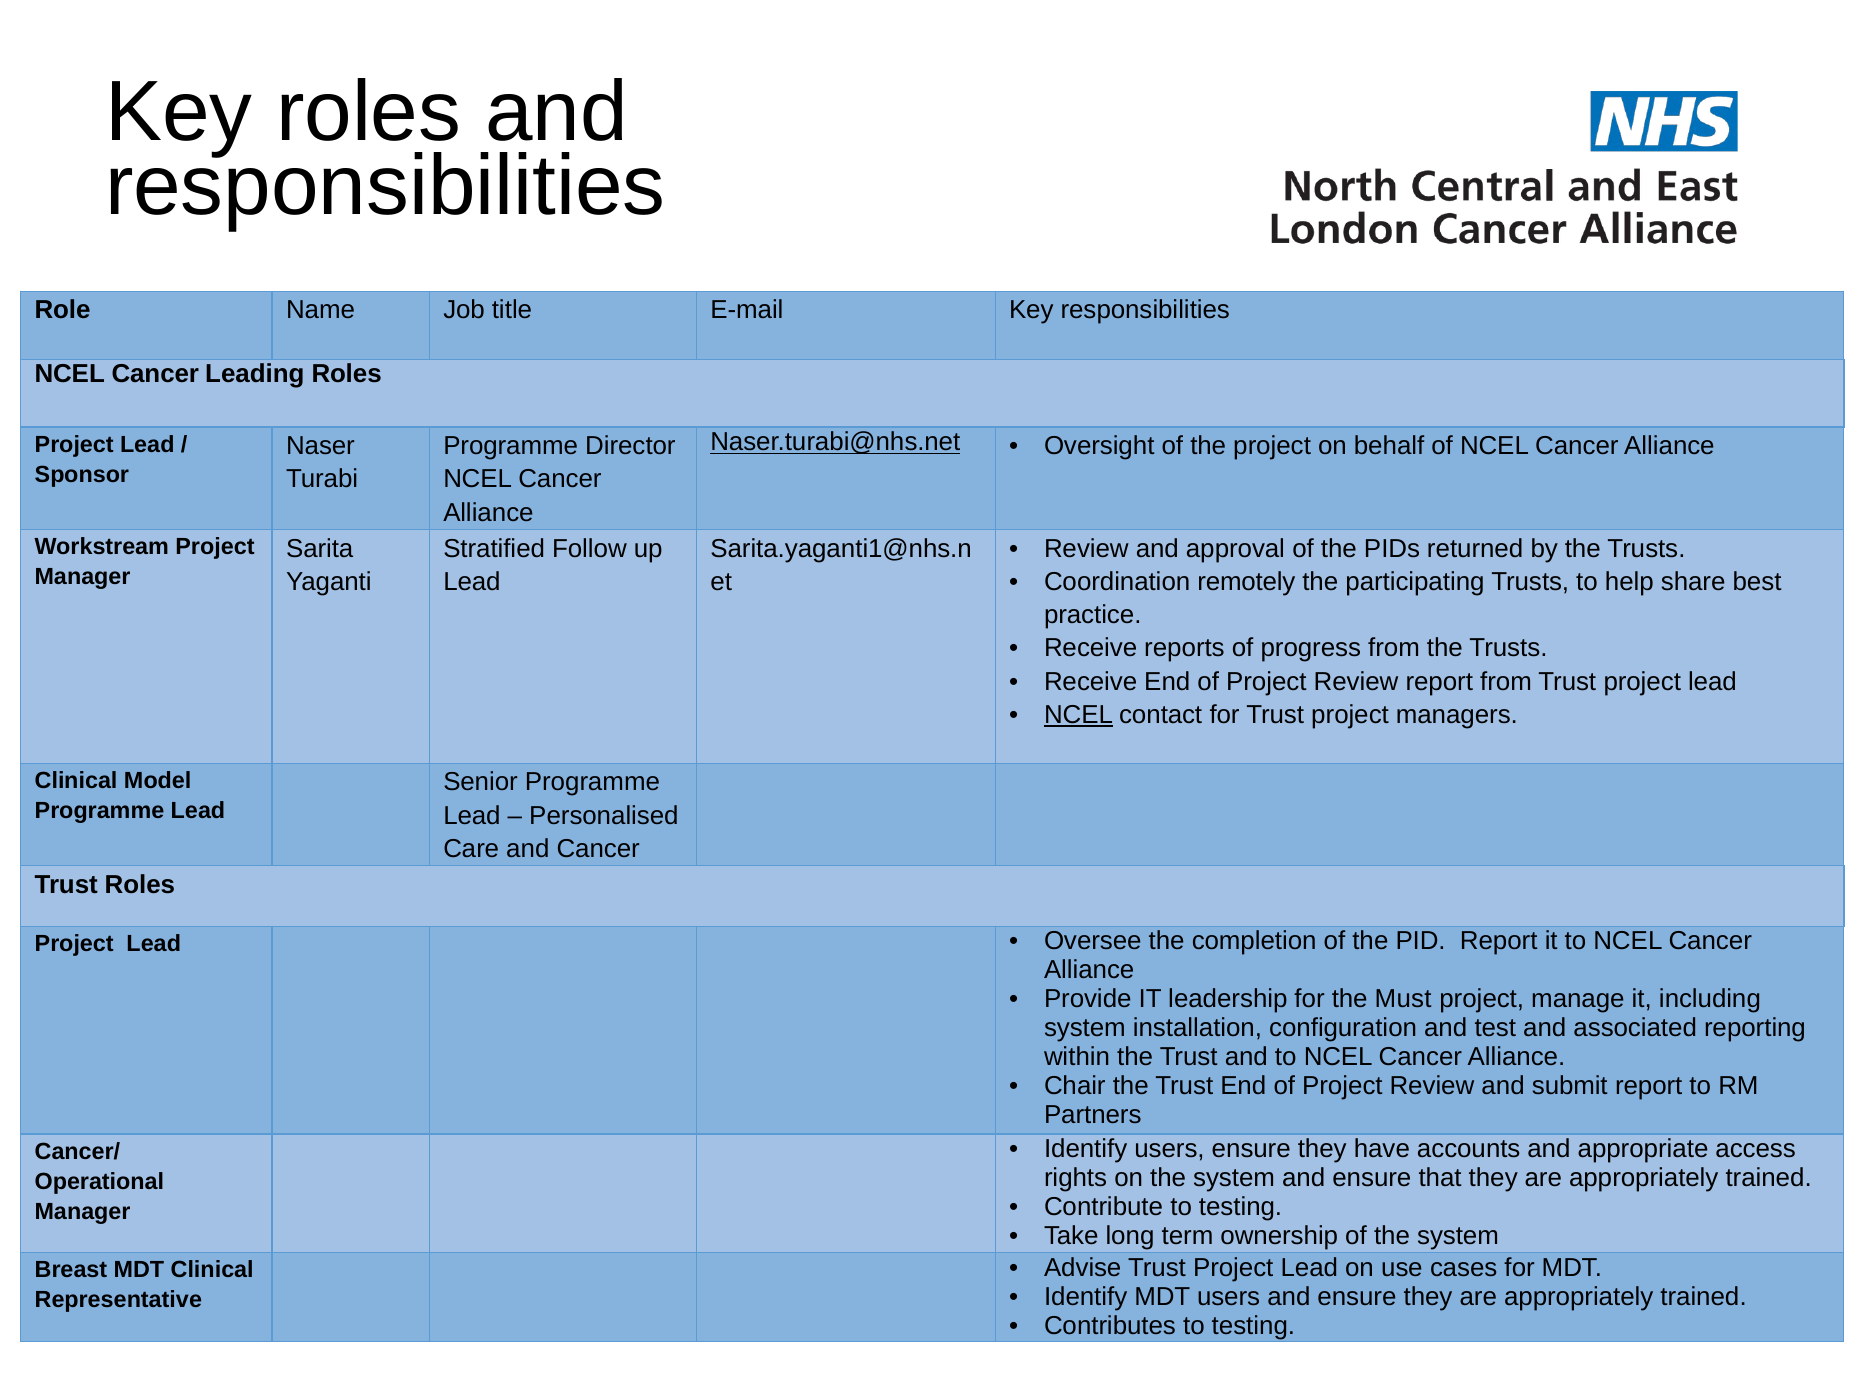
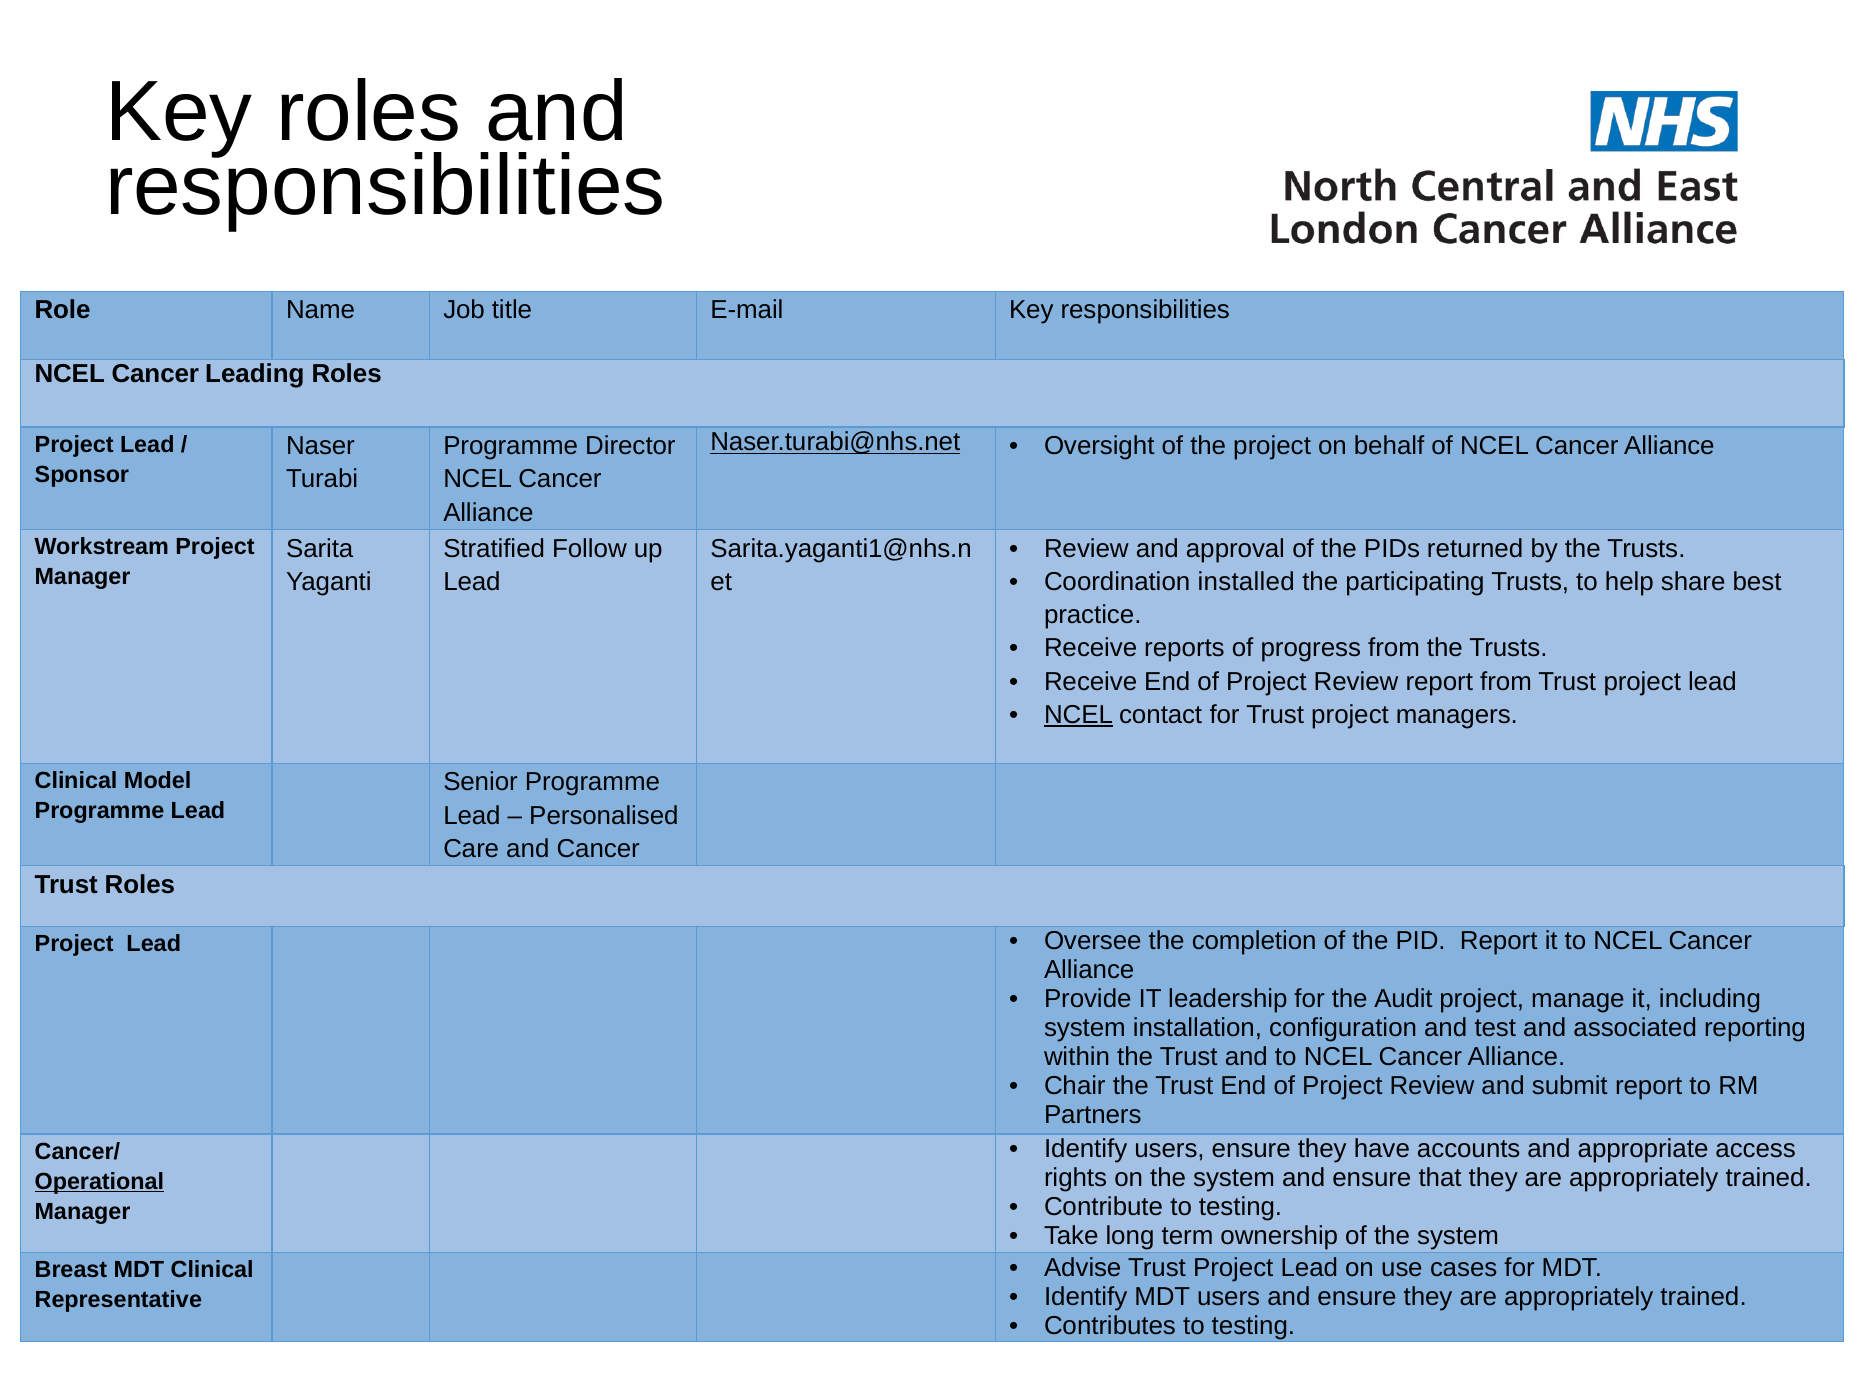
remotely: remotely -> installed (1246, 582)
Must: Must -> Audit (1403, 999)
Operational underline: none -> present (99, 1181)
